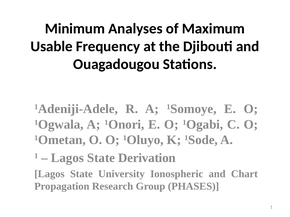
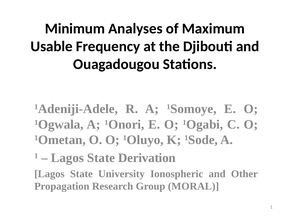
Chart: Chart -> Other (244, 174)
PHASES: PHASES -> MORAL (193, 187)
